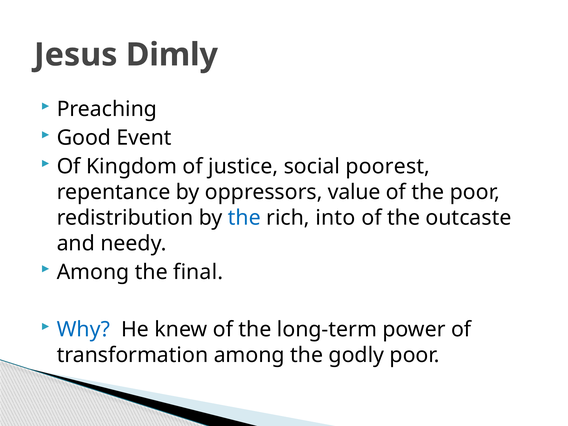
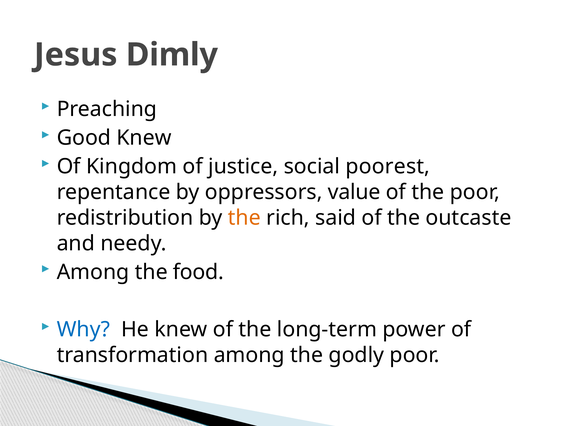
Good Event: Event -> Knew (144, 138)
the colour: blue -> orange (244, 218)
into: into -> said (336, 218)
final: final -> food (198, 272)
